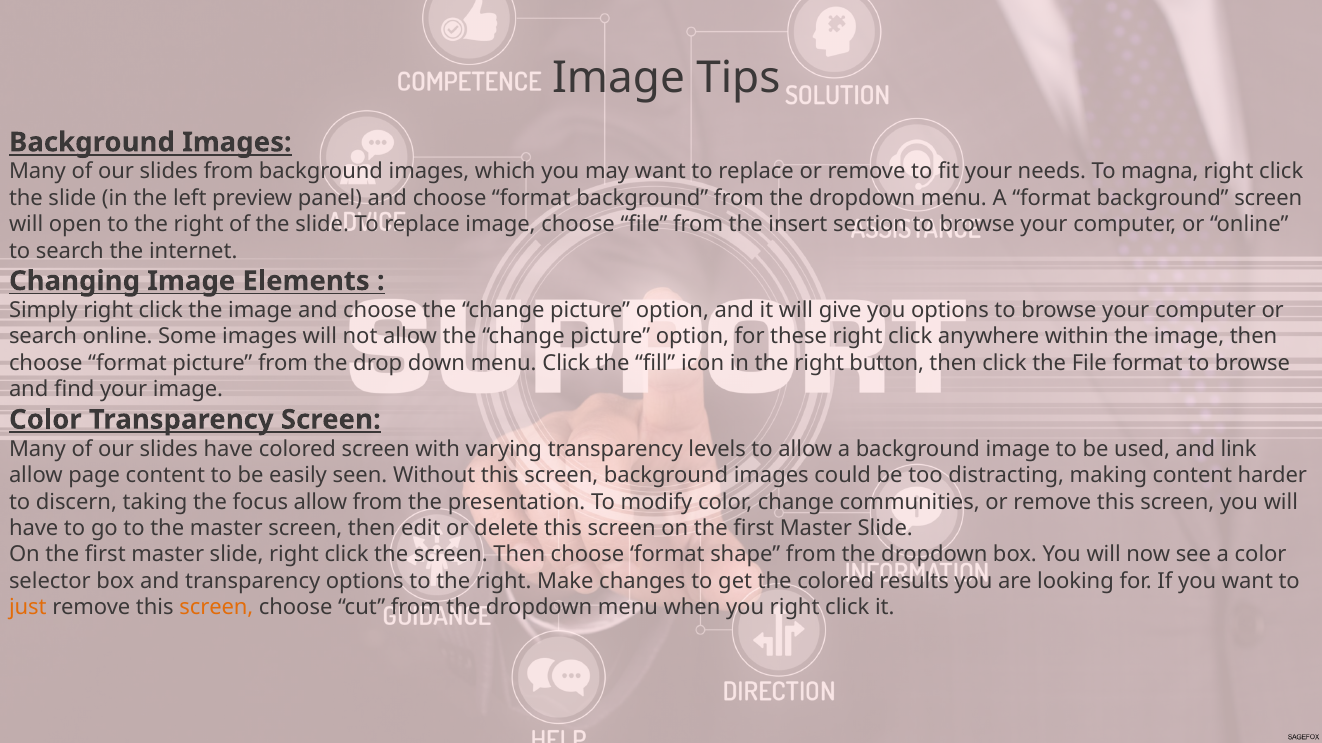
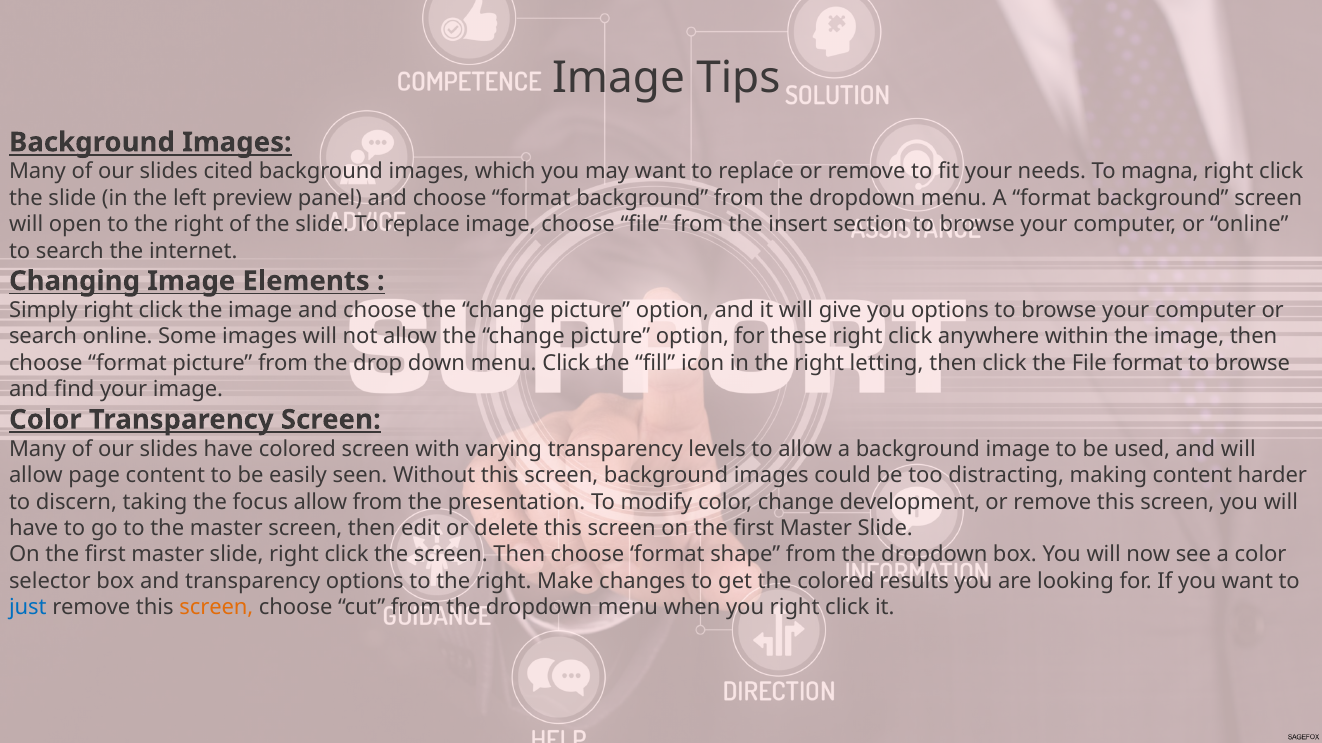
slides from: from -> cited (228, 172)
button: button -> letting (887, 363)
and link: link -> will (1238, 449)
communities: communities -> development (910, 502)
just colour: orange -> blue (28, 608)
